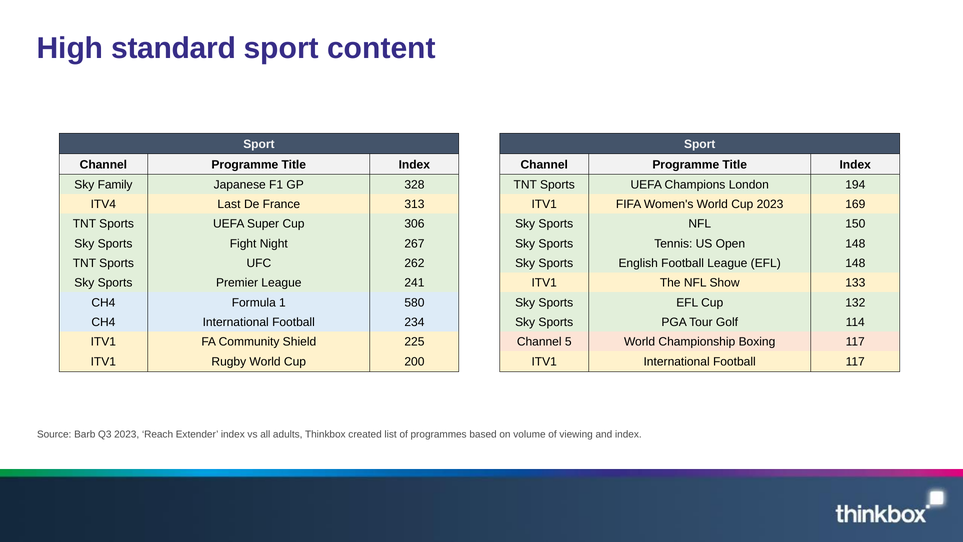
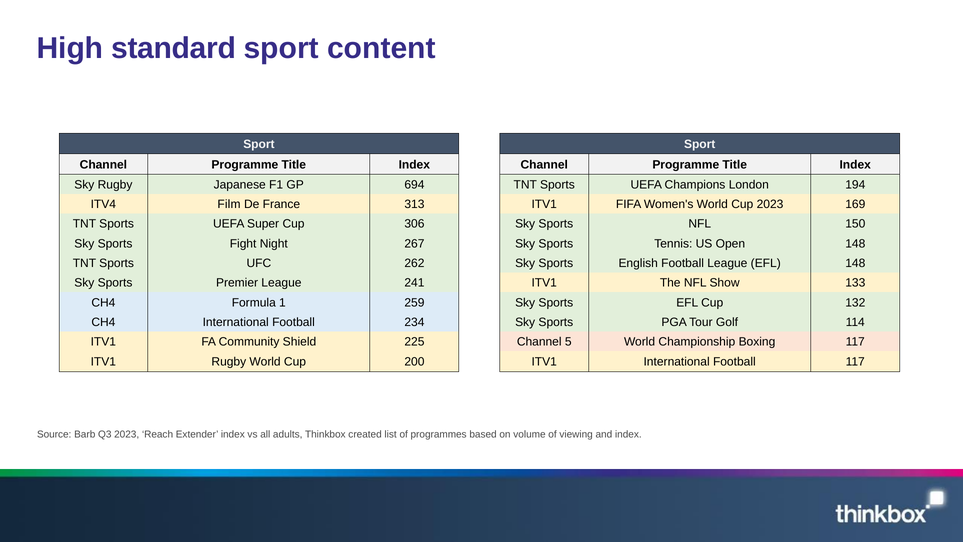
Sky Family: Family -> Rugby (115, 185)
328: 328 -> 694 (414, 185)
Last: Last -> Film (229, 204)
580: 580 -> 259 (414, 302)
